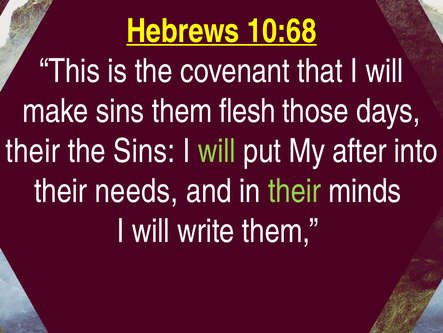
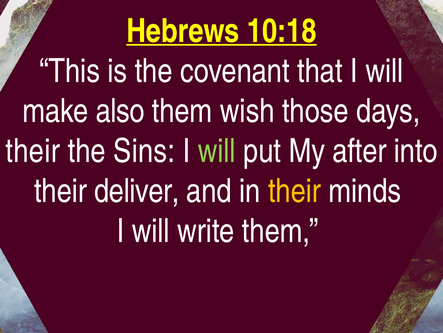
10:68: 10:68 -> 10:18 (282, 31)
make sins: sins -> also (120, 111)
flesh: flesh -> wish (247, 111)
needs: needs -> deliver (137, 191)
their colour: light green -> yellow (295, 191)
